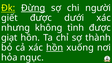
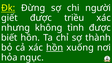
Đừng underline: present -> none (33, 8)
dưới: dưới -> triều (74, 18)
giạt: giạt -> biết (9, 38)
